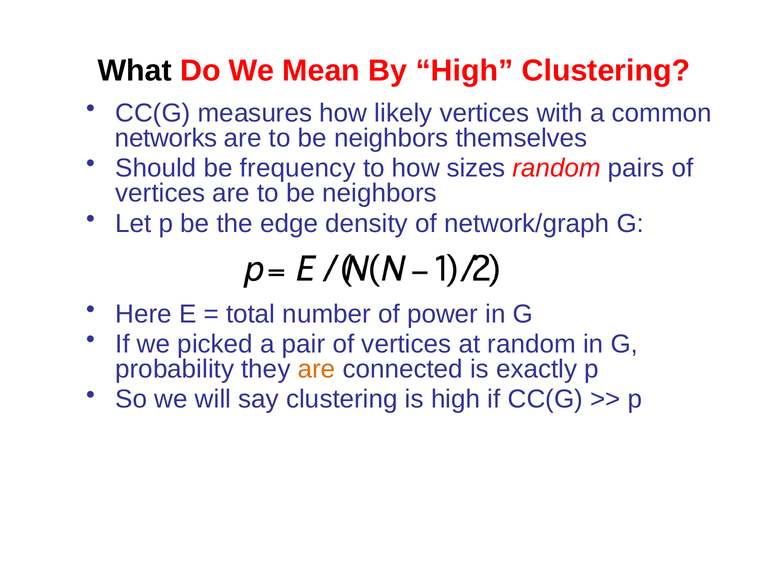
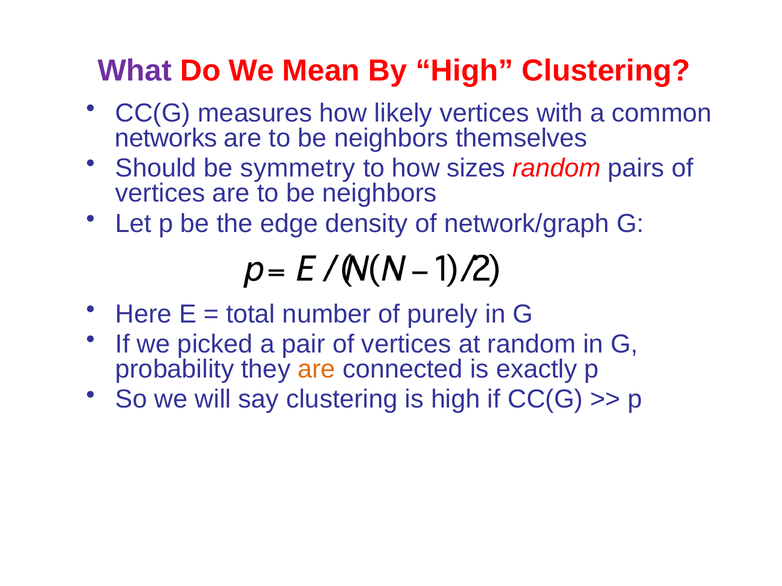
What colour: black -> purple (135, 71)
frequency: frequency -> symmetry (298, 168)
power: power -> purely (443, 314)
